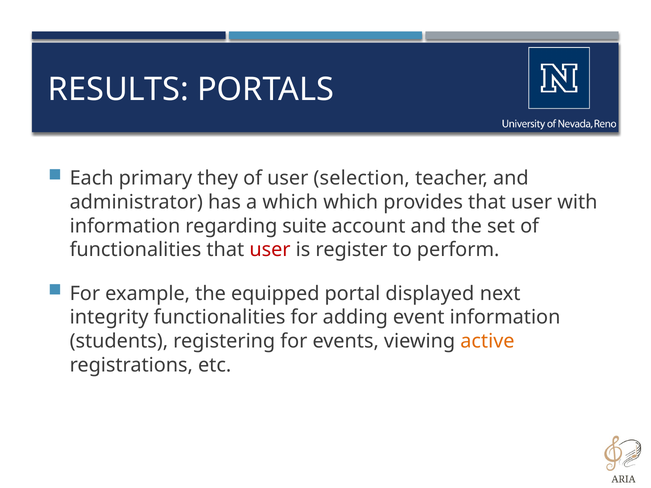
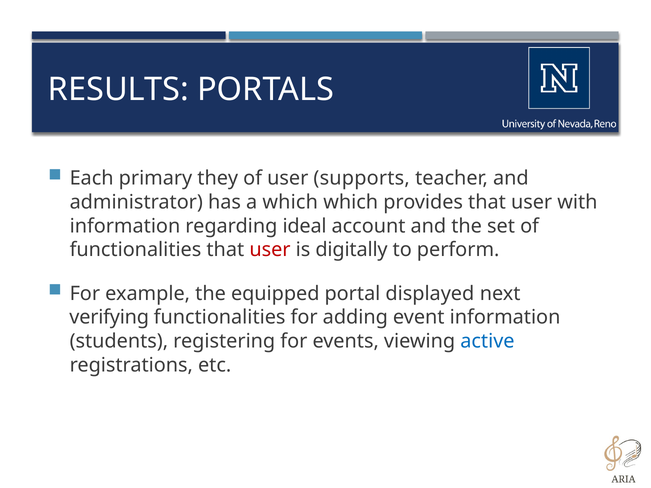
selection: selection -> supports (362, 178)
suite: suite -> ideal (305, 226)
register: register -> digitally (352, 250)
integrity: integrity -> verifying (109, 318)
active colour: orange -> blue (487, 341)
